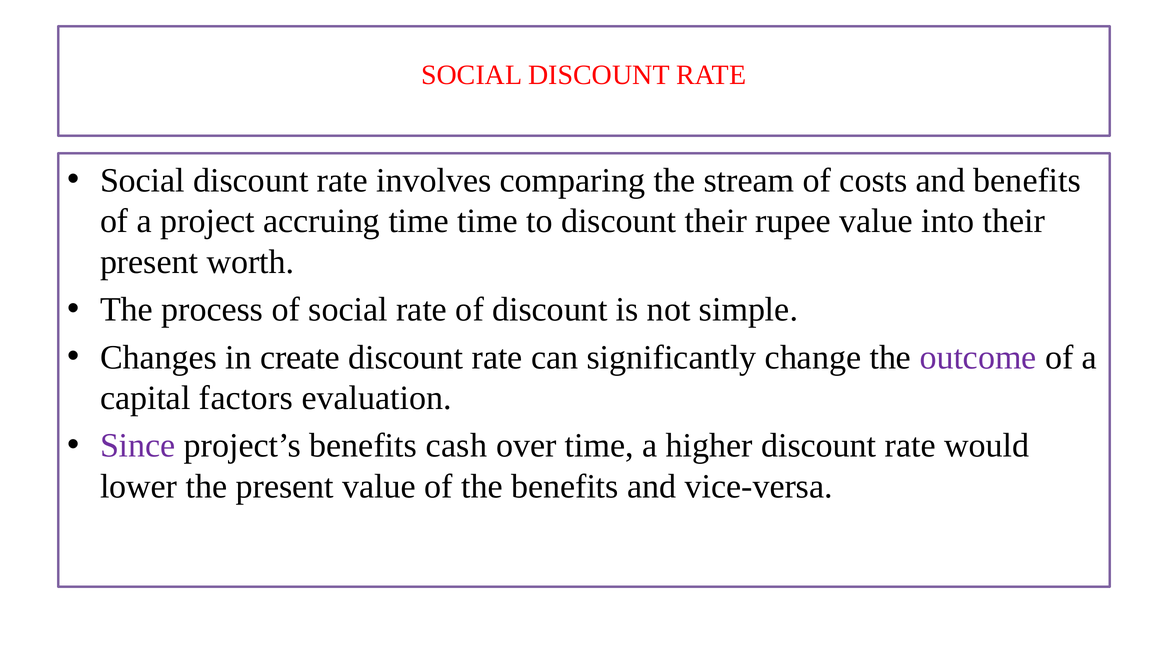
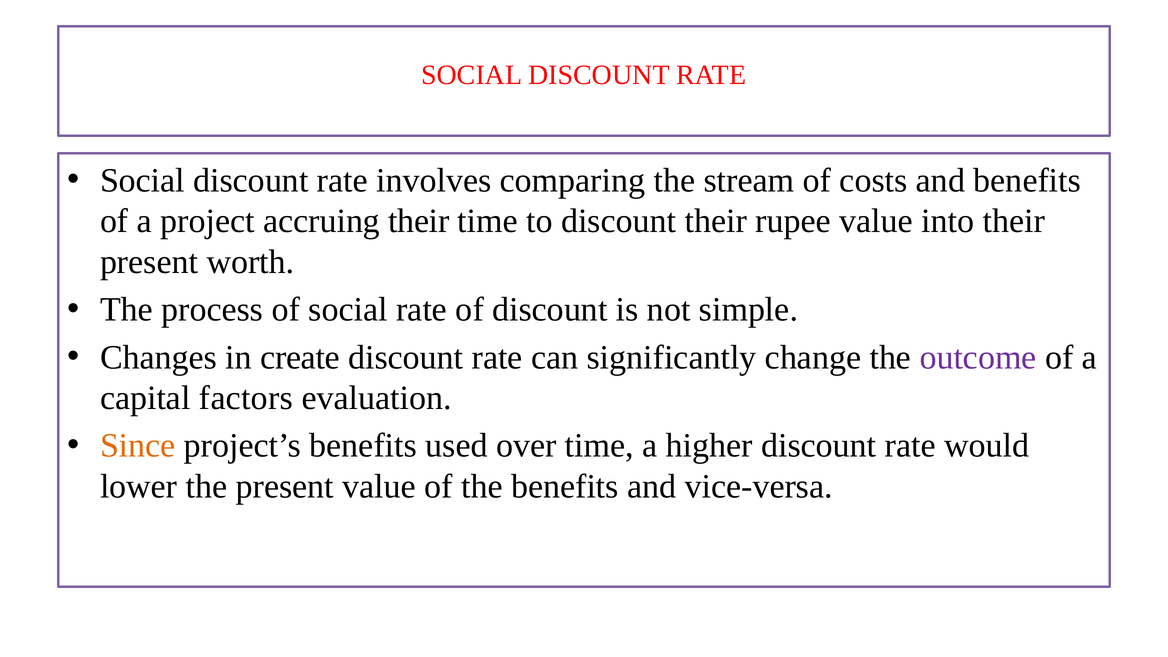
accruing time: time -> their (419, 221)
Since colour: purple -> orange (138, 446)
cash: cash -> used (457, 446)
